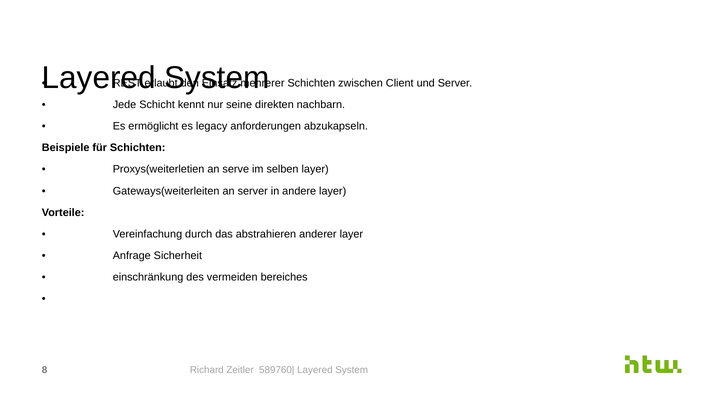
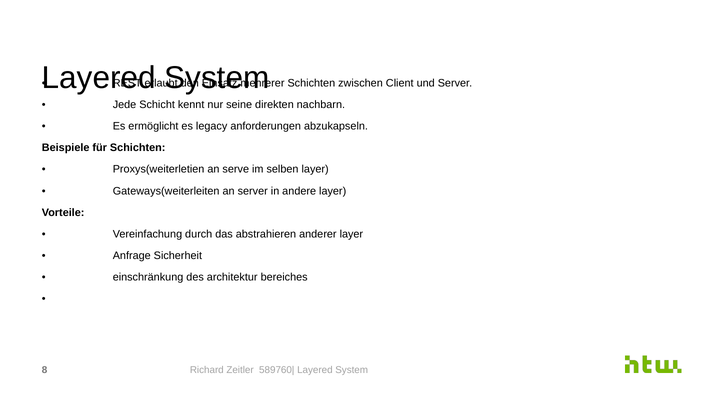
vermeiden: vermeiden -> architektur (232, 277)
